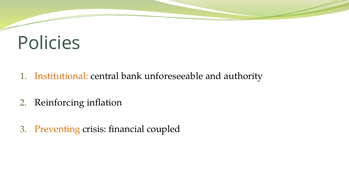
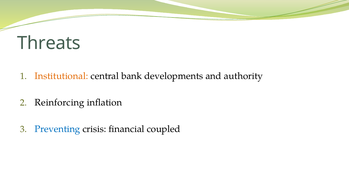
Policies: Policies -> Threats (49, 43)
unforeseeable: unforeseeable -> developments (174, 76)
Preventing colour: orange -> blue (57, 129)
